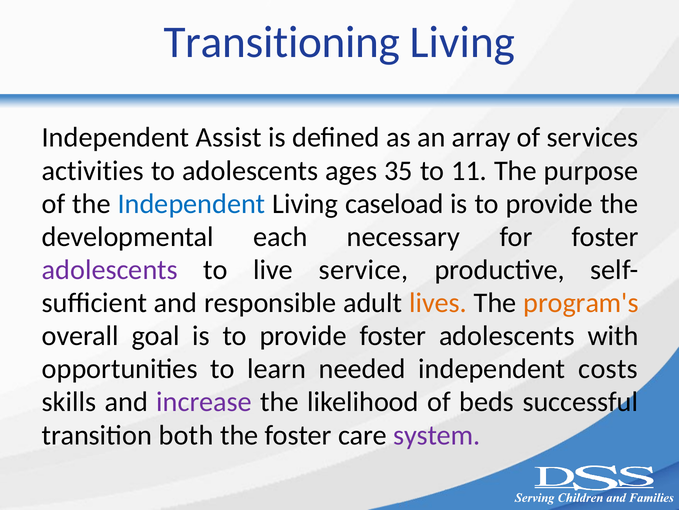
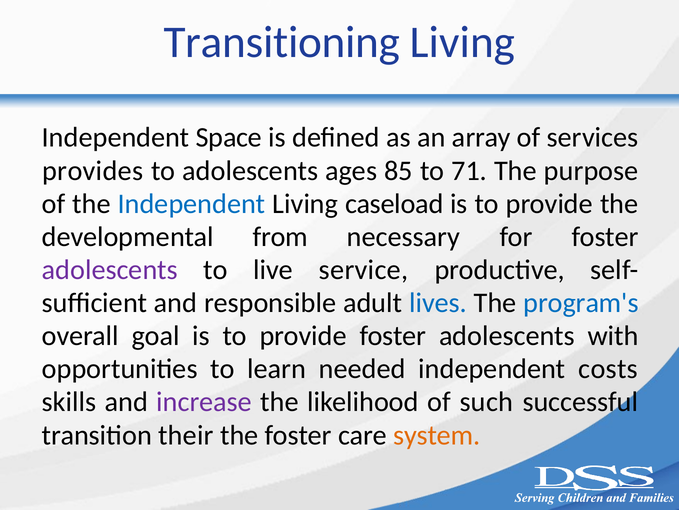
Assist: Assist -> Space (229, 137)
activities: activities -> provides (93, 170)
35: 35 -> 85 (398, 170)
11: 11 -> 71 (469, 170)
each: each -> from (280, 236)
lives colour: orange -> blue (438, 302)
program's colour: orange -> blue (581, 302)
beds: beds -> such (486, 402)
both: both -> their (186, 435)
system colour: purple -> orange (437, 435)
